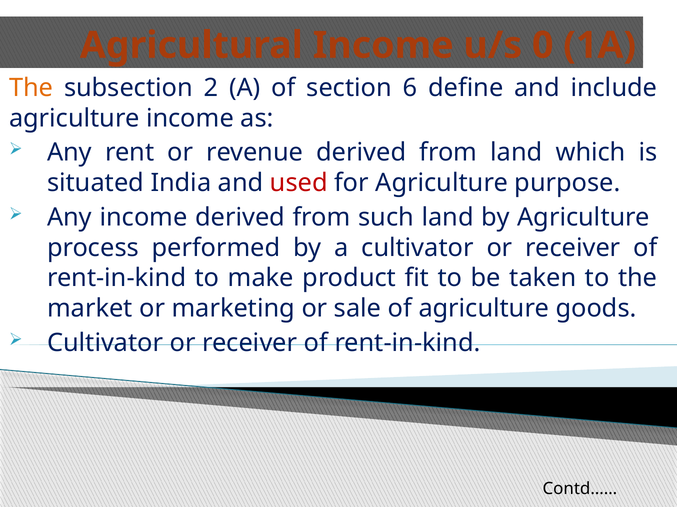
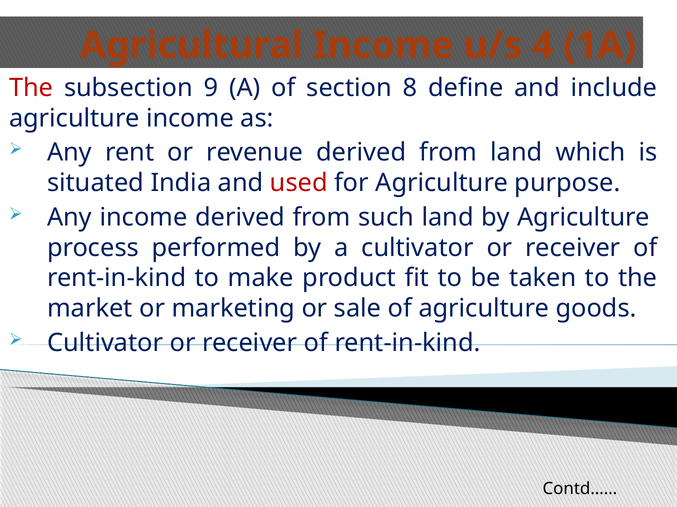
0: 0 -> 4 (543, 45)
The colour: orange -> red (31, 88)
2: 2 -> 9 (211, 88)
6: 6 -> 8 (410, 88)
